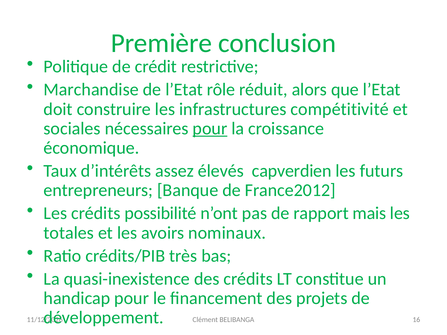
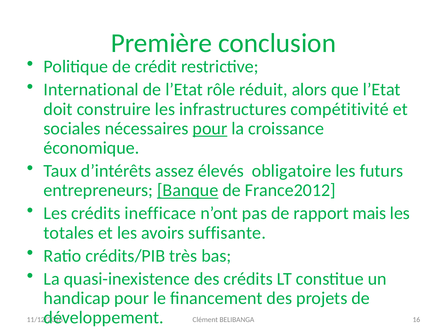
Marchandise: Marchandise -> International (91, 90)
capverdien: capverdien -> obligatoire (292, 171)
Banque underline: none -> present (188, 191)
possibilité: possibilité -> inefficace (160, 214)
nominaux: nominaux -> suffisante (227, 233)
